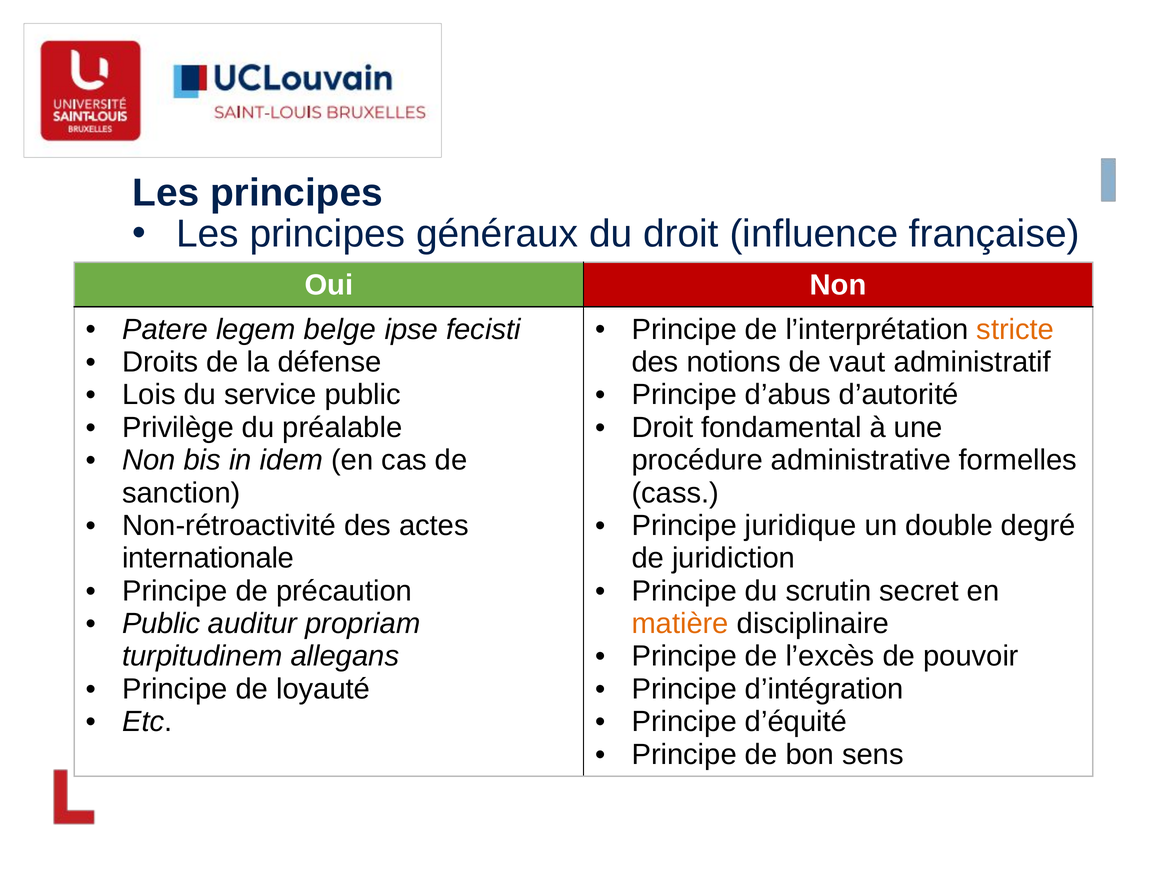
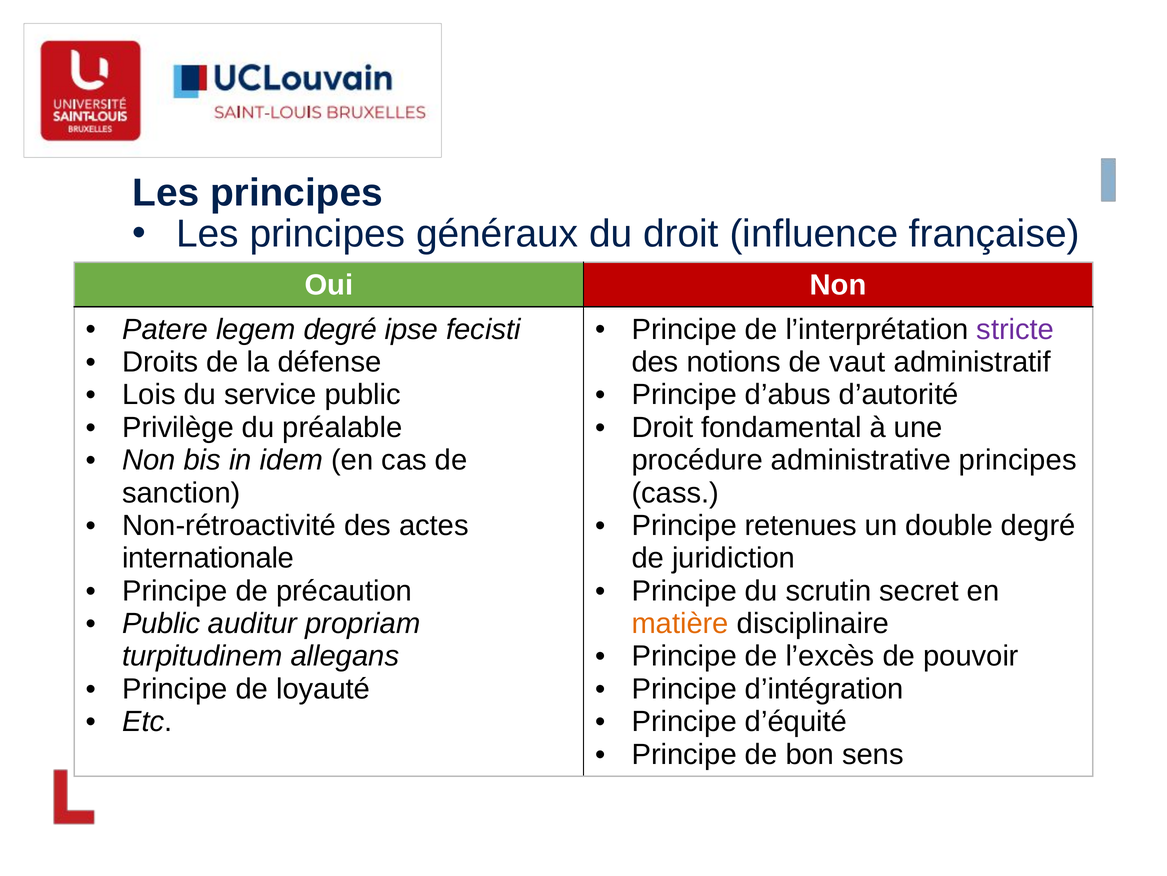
legem belge: belge -> degré (340, 329)
stricte colour: orange -> purple (1015, 329)
administrative formelles: formelles -> principes (1018, 460)
juridique: juridique -> retenues (801, 525)
